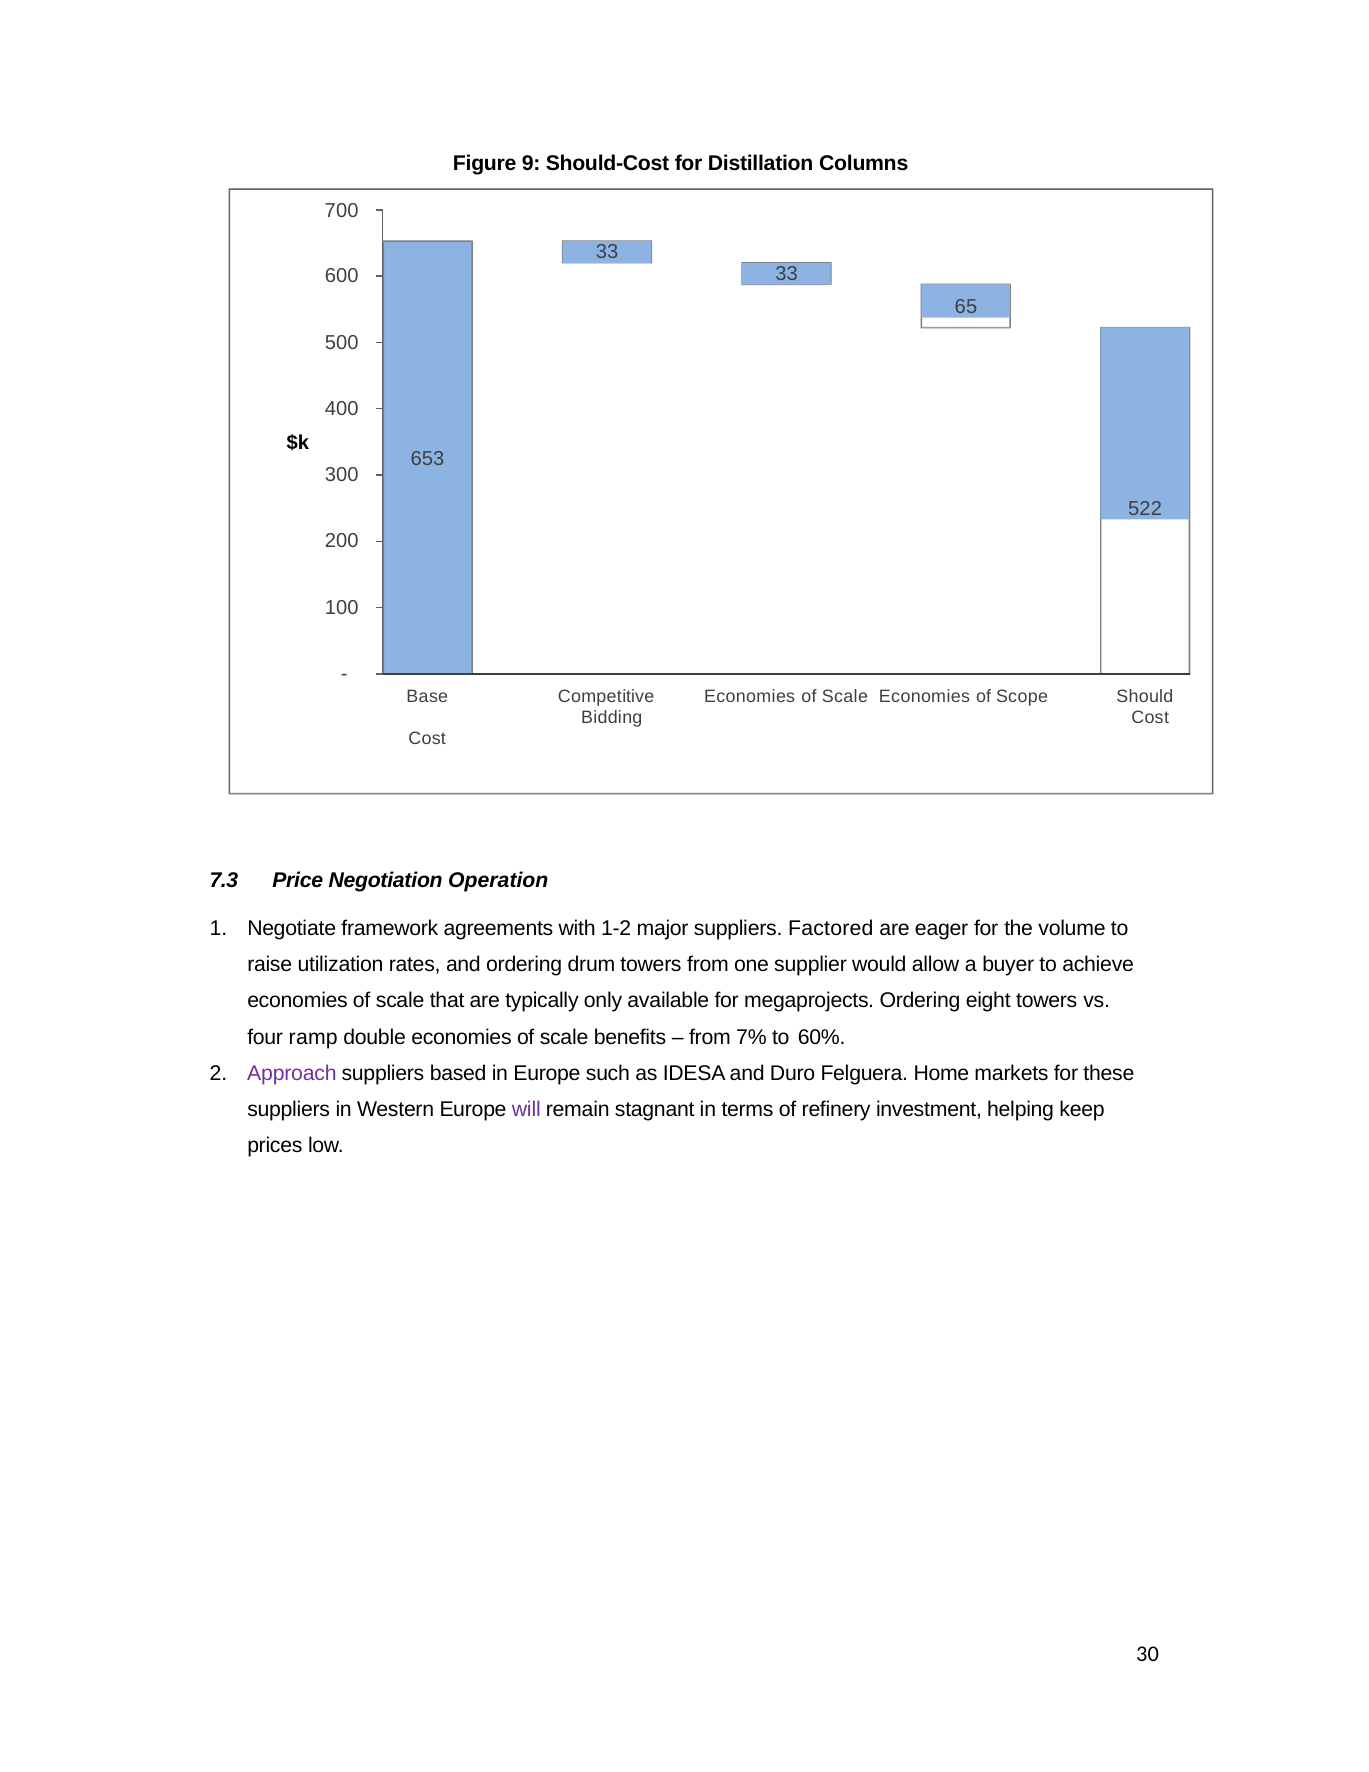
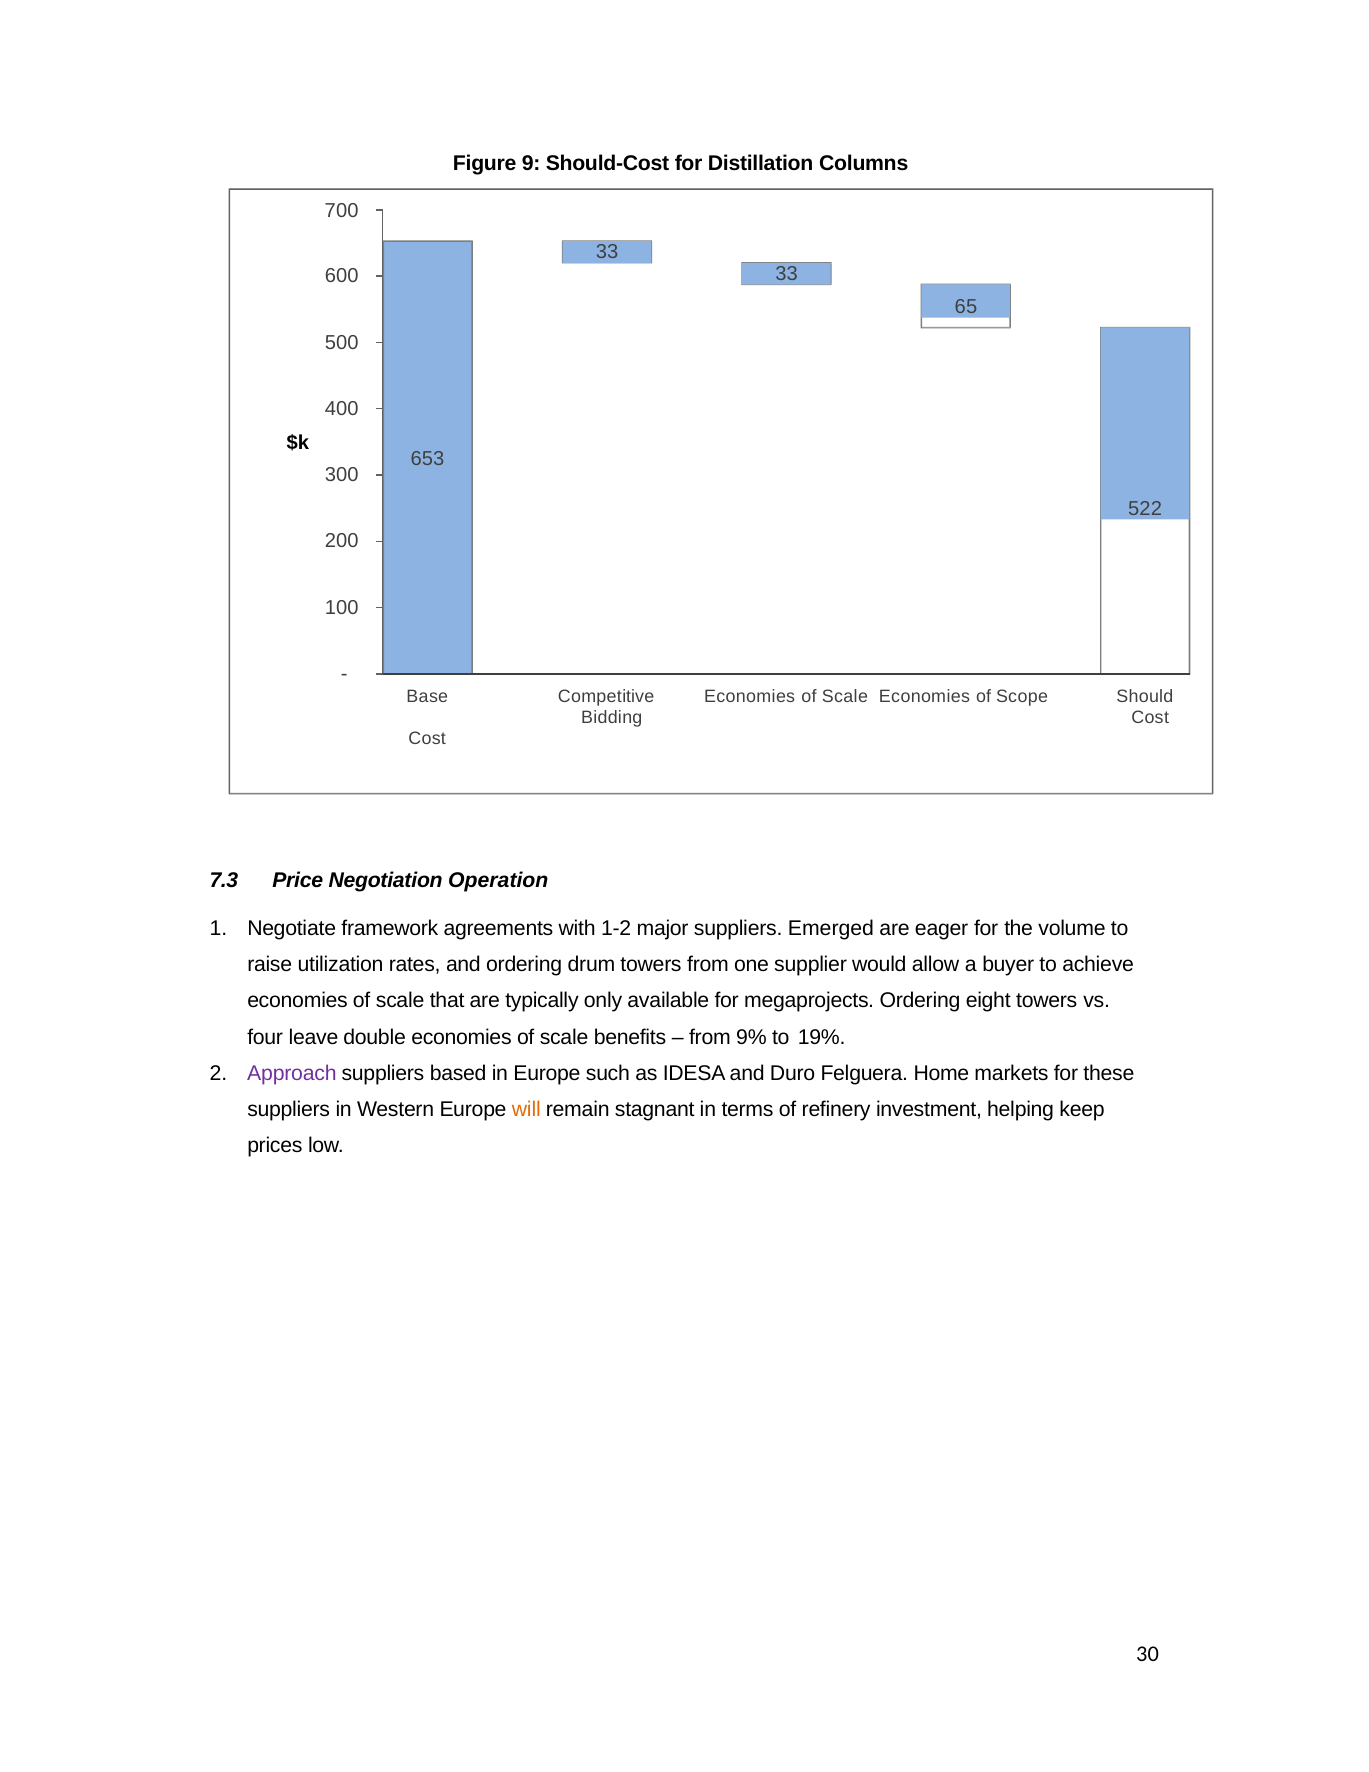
Factored: Factored -> Emerged (831, 928)
ramp: ramp -> leave (313, 1037)
7%: 7% -> 9% (751, 1037)
60%: 60% -> 19% (822, 1037)
will colour: purple -> orange (526, 1109)
